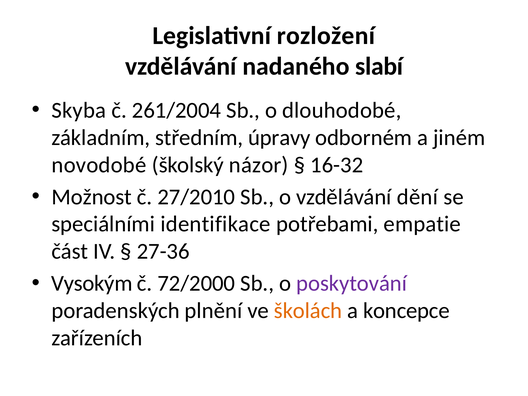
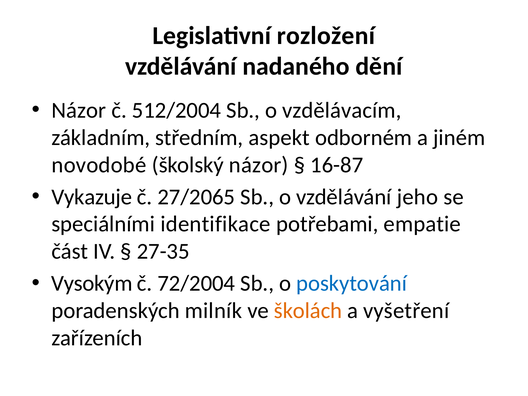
slabí: slabí -> dění (379, 66)
Skyba: Skyba -> Názor (79, 110)
261/2004: 261/2004 -> 512/2004 (177, 110)
dlouhodobé: dlouhodobé -> vzdělávacím (342, 110)
úpravy: úpravy -> aspekt (279, 138)
16-32: 16-32 -> 16-87 (337, 165)
Možnost: Možnost -> Vykazuje (92, 197)
27/2010: 27/2010 -> 27/2065 (196, 197)
dění: dění -> jeho (417, 197)
27-36: 27-36 -> 27-35 (163, 251)
72/2000: 72/2000 -> 72/2004 (196, 283)
poskytování colour: purple -> blue (352, 283)
plnění: plnění -> milník (213, 311)
koncepce: koncepce -> vyšetření (406, 311)
